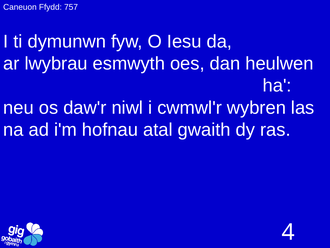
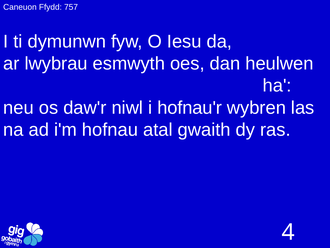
cwmwl'r: cwmwl'r -> hofnau'r (190, 107)
